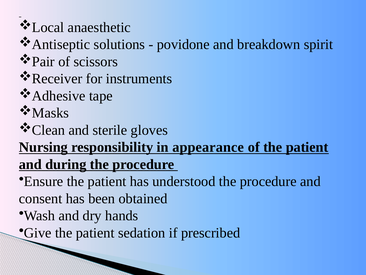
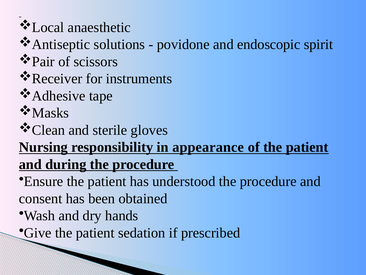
breakdown: breakdown -> endoscopic (269, 44)
